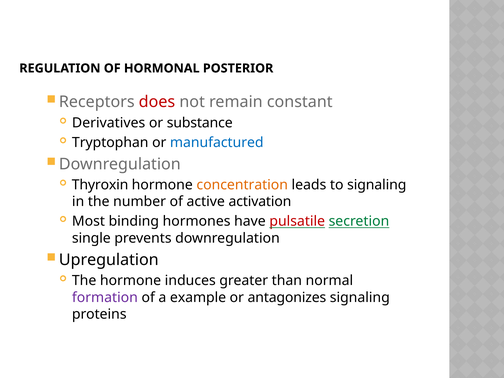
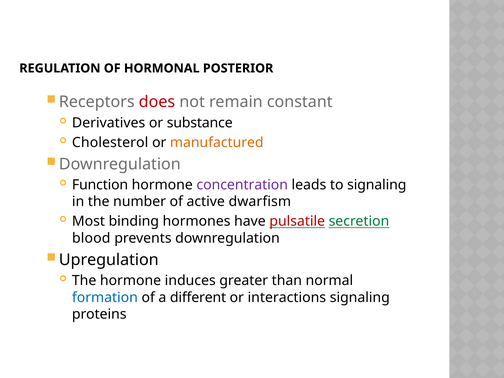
Tryptophan: Tryptophan -> Cholesterol (110, 142)
manufactured colour: blue -> orange (217, 142)
Thyroxin: Thyroxin -> Function (100, 185)
concentration colour: orange -> purple (242, 185)
activation: activation -> dwarfism (260, 202)
single: single -> blood (91, 238)
formation colour: purple -> blue (105, 297)
example: example -> different (198, 297)
antagonizes: antagonizes -> interactions (287, 297)
